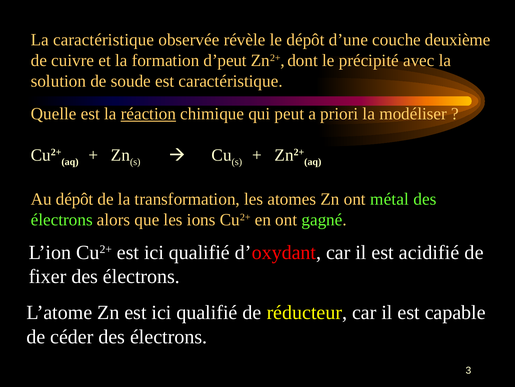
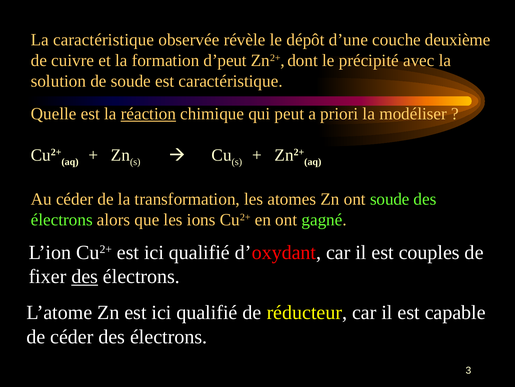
Au dépôt: dépôt -> céder (75, 199)
ont métal: métal -> soude (390, 199)
acidifié: acidifié -> couples (429, 252)
des underline: none -> present (85, 276)
